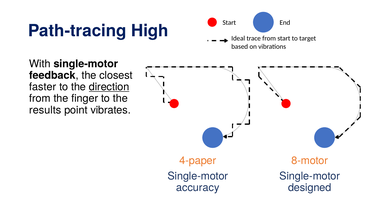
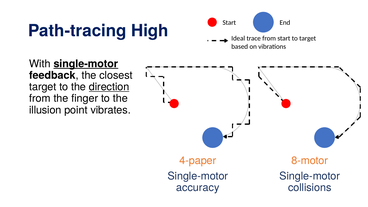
single-motor underline: none -> present (86, 64)
faster: faster -> target (43, 87)
results: results -> illusion (45, 110)
designed: designed -> collisions (310, 188)
